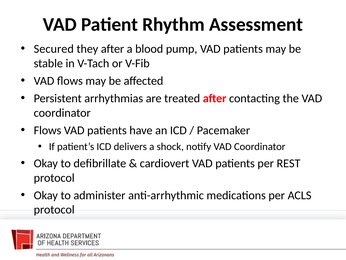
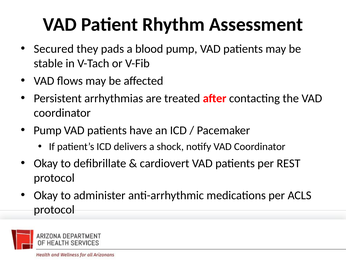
they after: after -> pads (112, 49)
Flows: Flows -> Pump (48, 130)
